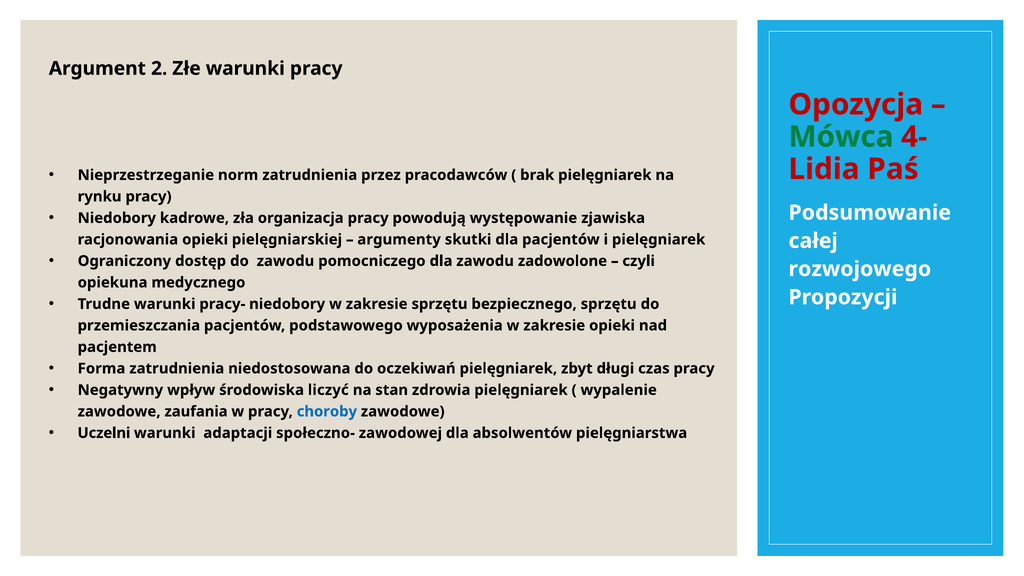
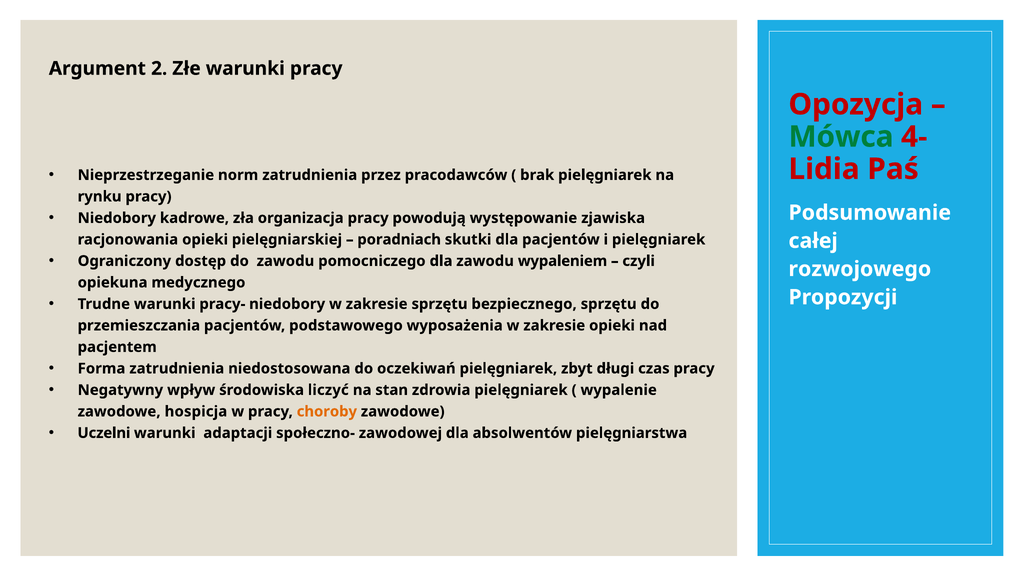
argumenty: argumenty -> poradniach (399, 239)
zadowolone: zadowolone -> wypaleniem (563, 261)
zaufania: zaufania -> hospicja (196, 411)
choroby colour: blue -> orange (327, 411)
